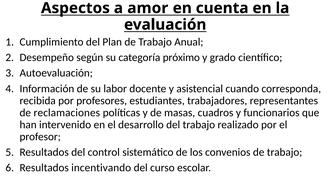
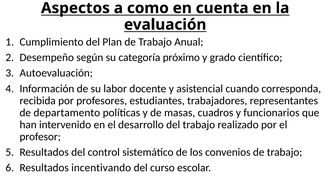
amor: amor -> como (148, 8)
reclamaciones: reclamaciones -> departamento (67, 113)
